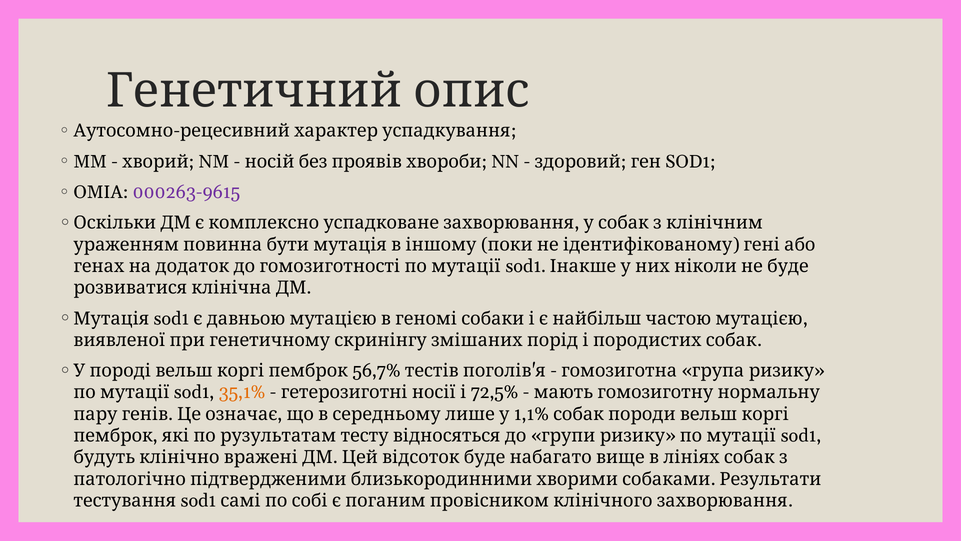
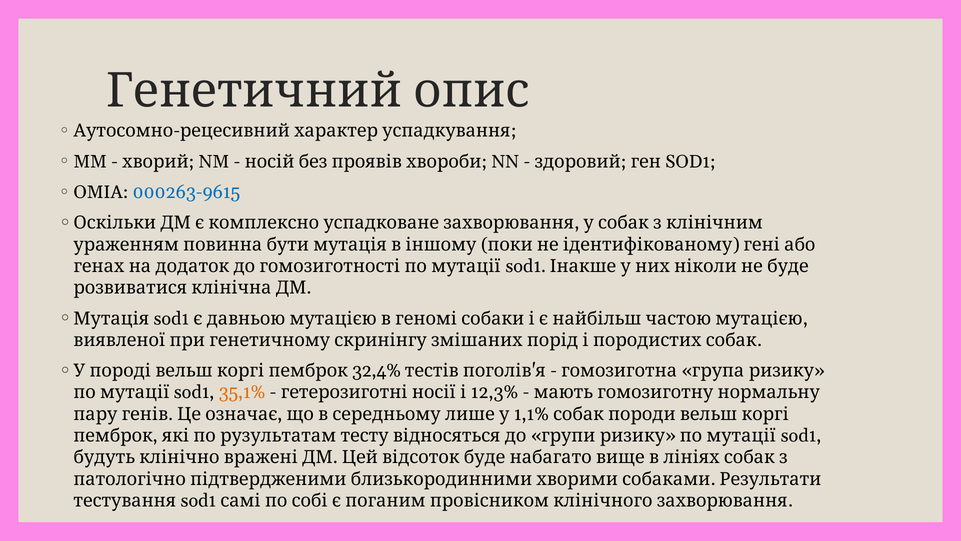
000263-9615 colour: purple -> blue (186, 192)
56,7%: 56,7% -> 32,4% (377, 371)
72,5%: 72,5% -> 12,3% (495, 392)
